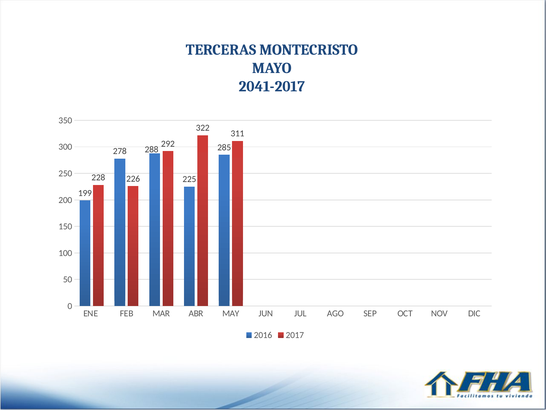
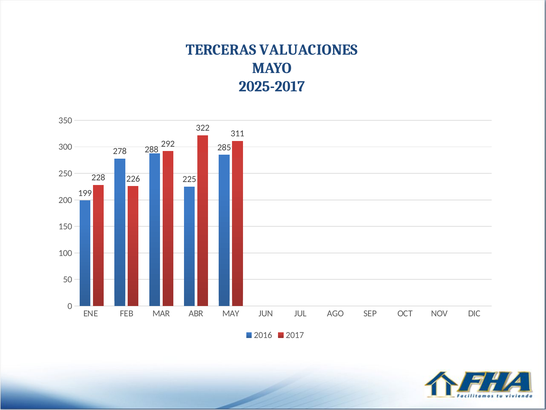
MONTECRISTO: MONTECRISTO -> VALUACIONES (309, 50)
2041-2017: 2041-2017 -> 2025-2017 (272, 86)
